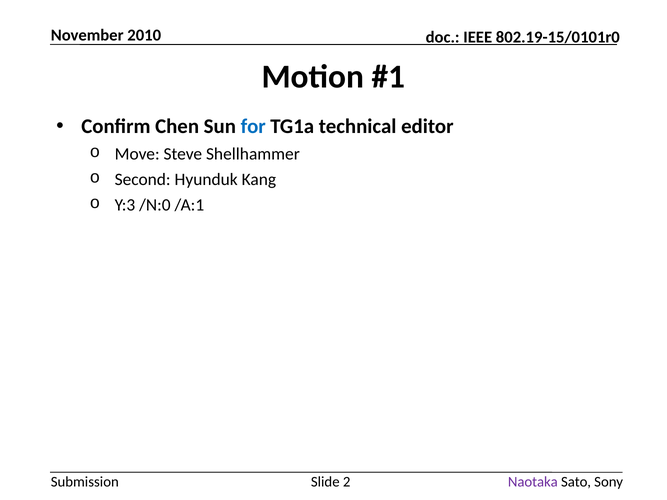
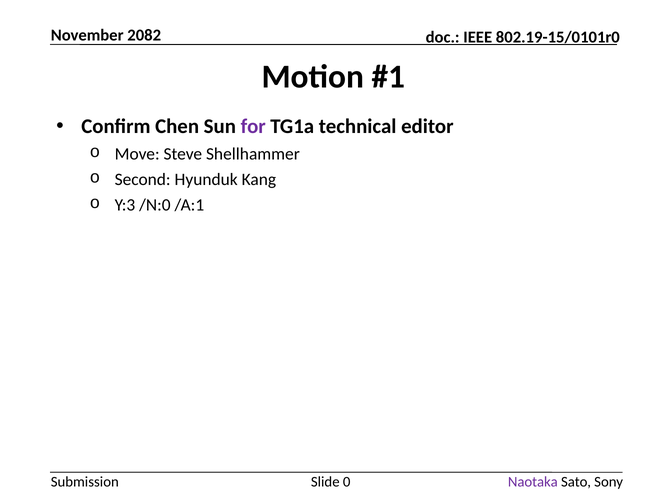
2010: 2010 -> 2082 (144, 35)
for colour: blue -> purple (253, 127)
2: 2 -> 0 (347, 482)
